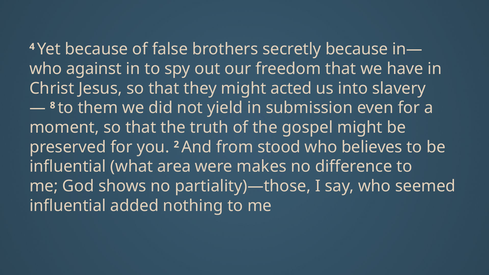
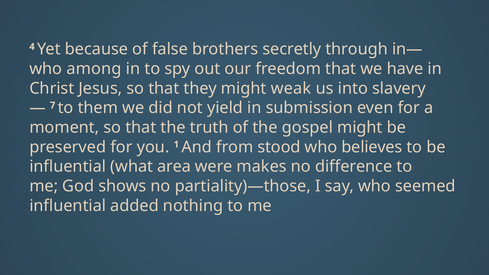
secretly because: because -> through (357, 49)
against: against -> among (94, 69)
acted: acted -> weak (291, 88)
8: 8 -> 7 (53, 105)
2: 2 -> 1 (176, 144)
